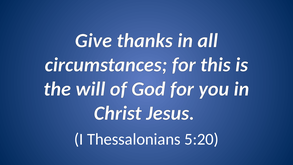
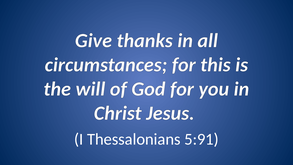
5:20: 5:20 -> 5:91 (201, 139)
